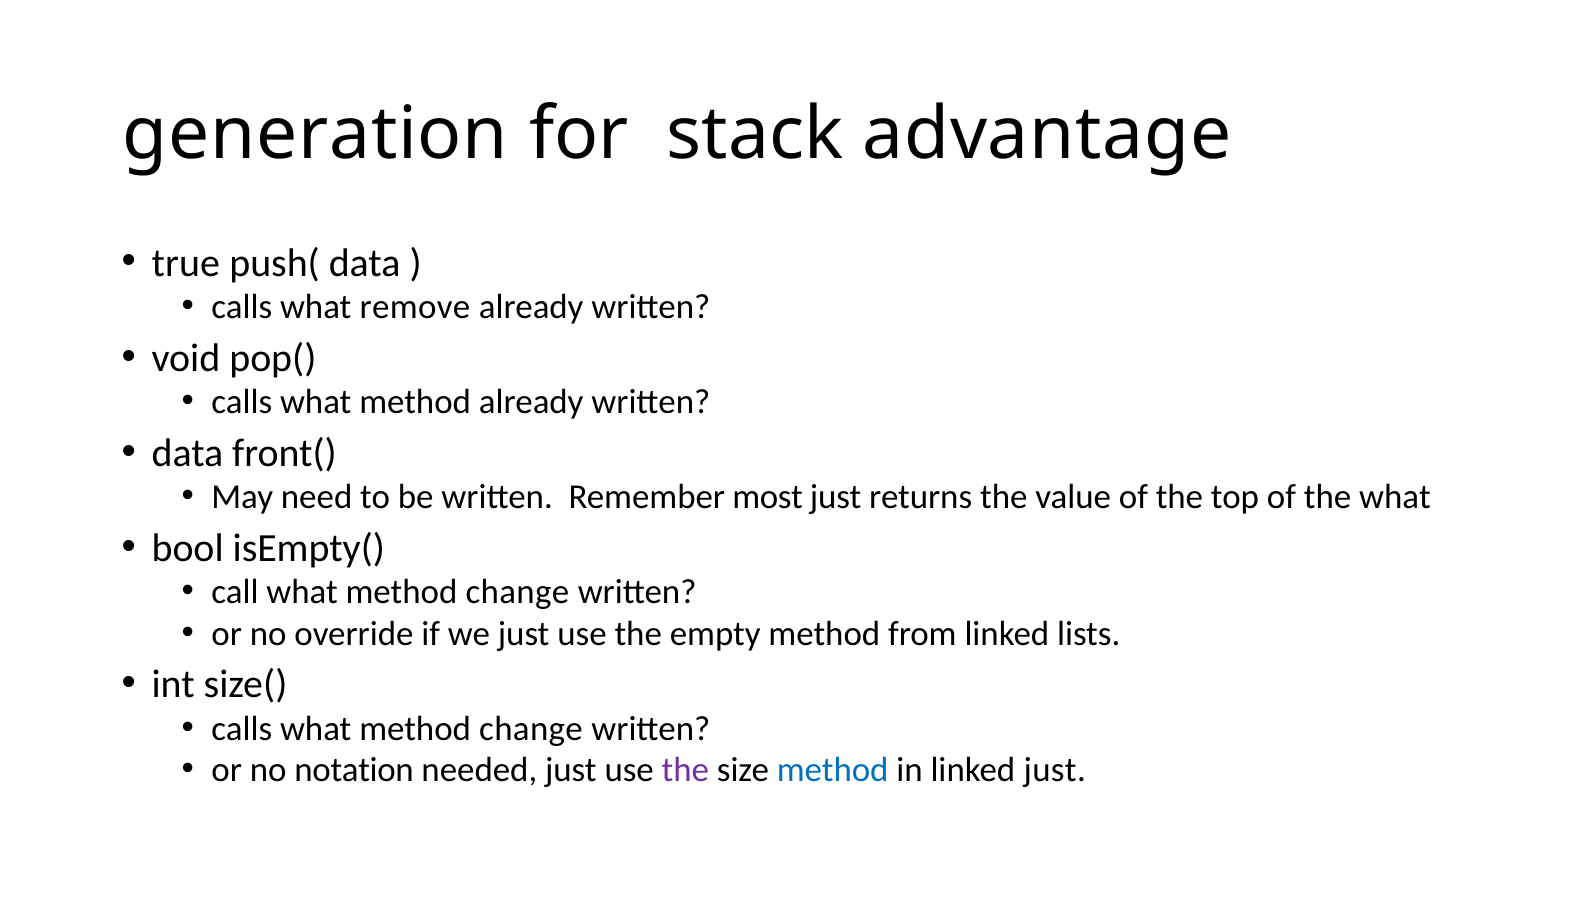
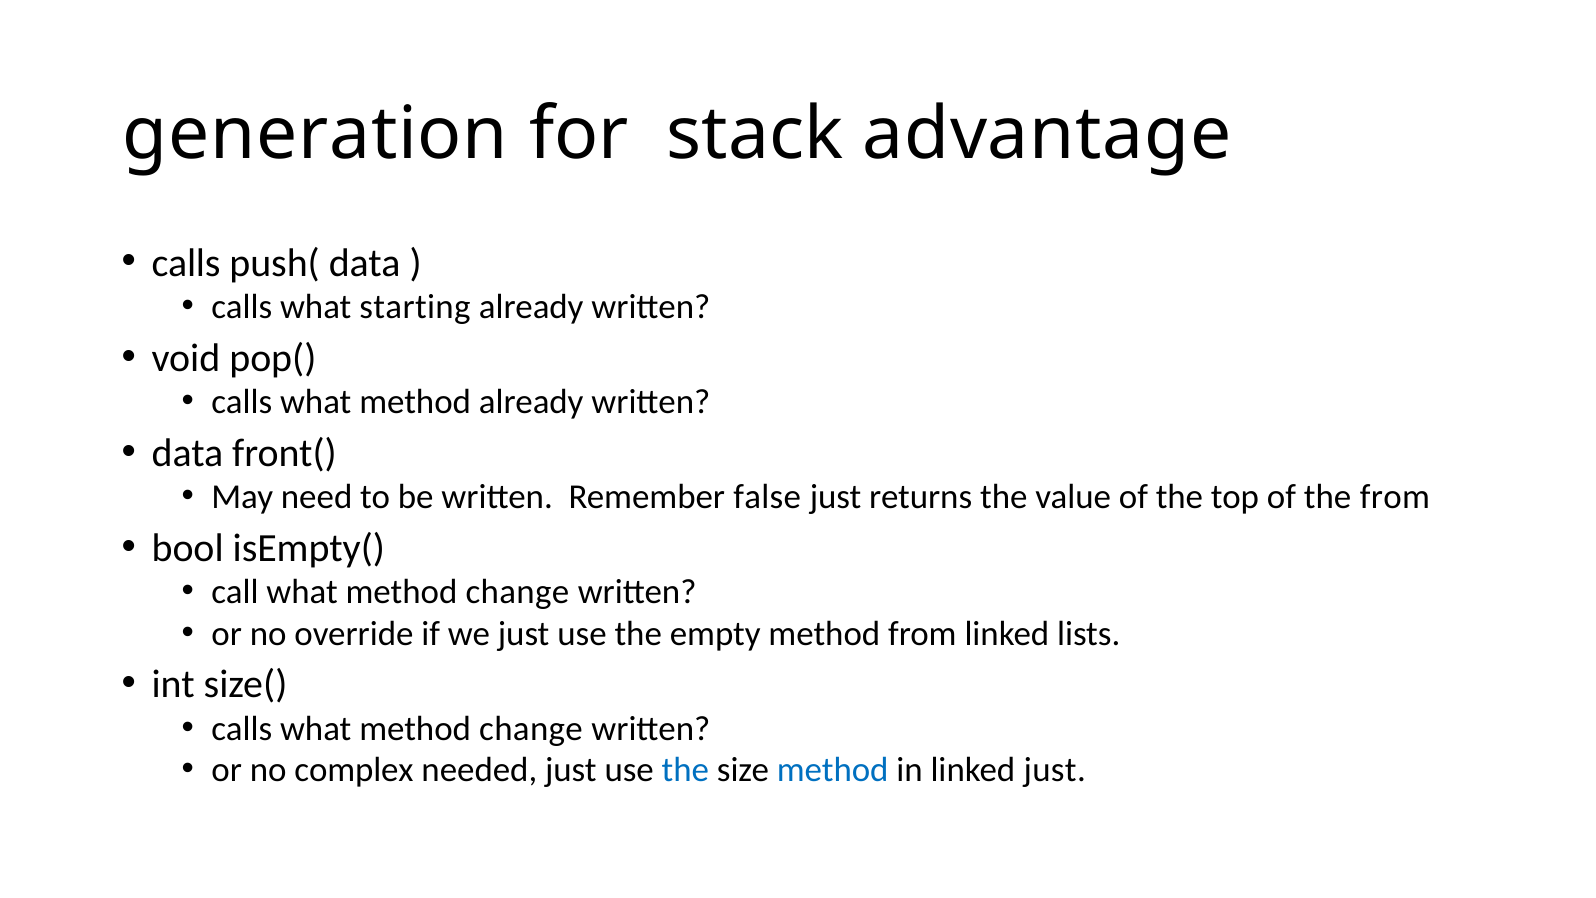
true: true -> calls (186, 263)
remove: remove -> starting (415, 307)
most: most -> false (767, 497)
the what: what -> from (1395, 497)
notation: notation -> complex (354, 770)
the colour: purple -> blue (685, 770)
